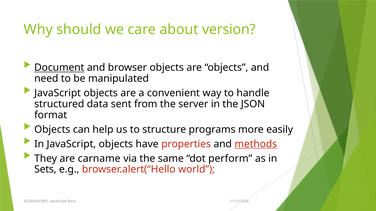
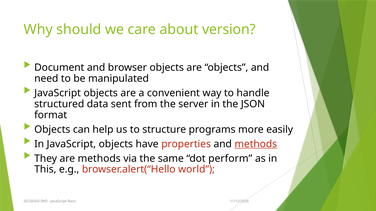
Document underline: present -> none (59, 68)
are carname: carname -> methods (99, 159)
Sets: Sets -> This (45, 170)
